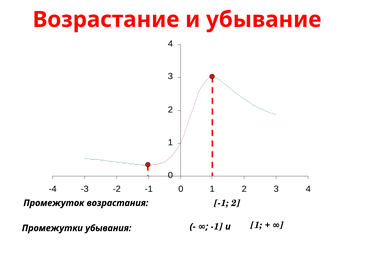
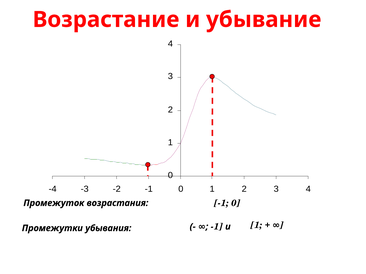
2: 2 -> 0 (236, 203)
